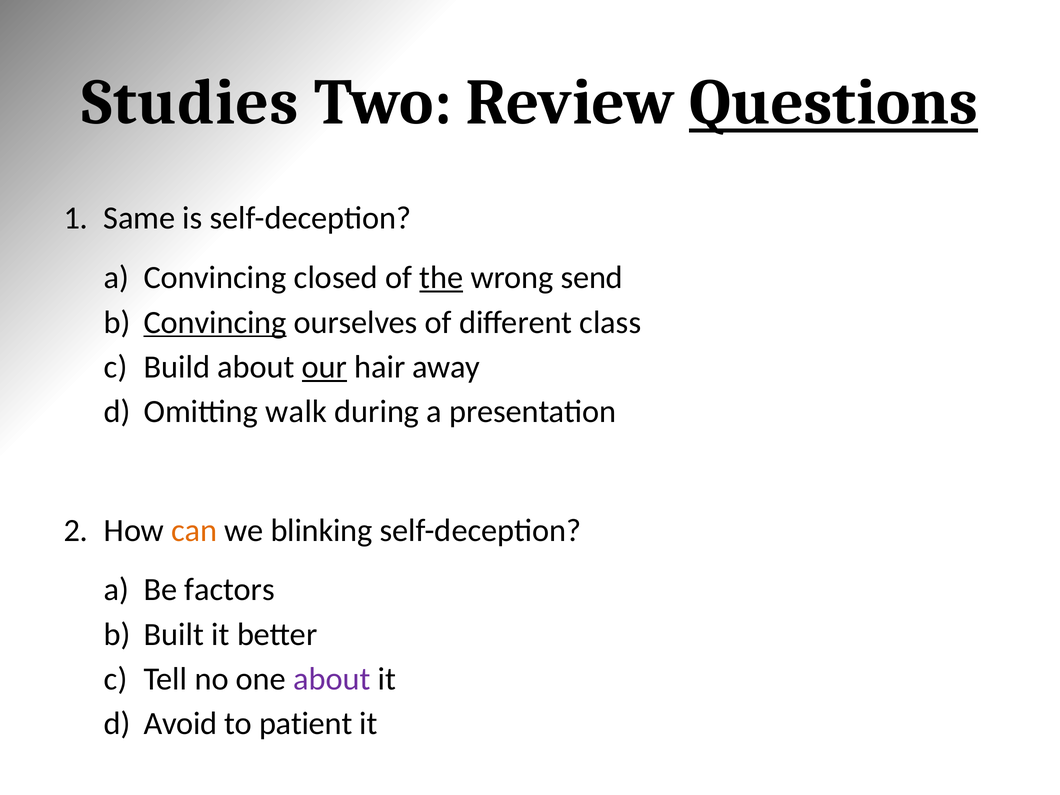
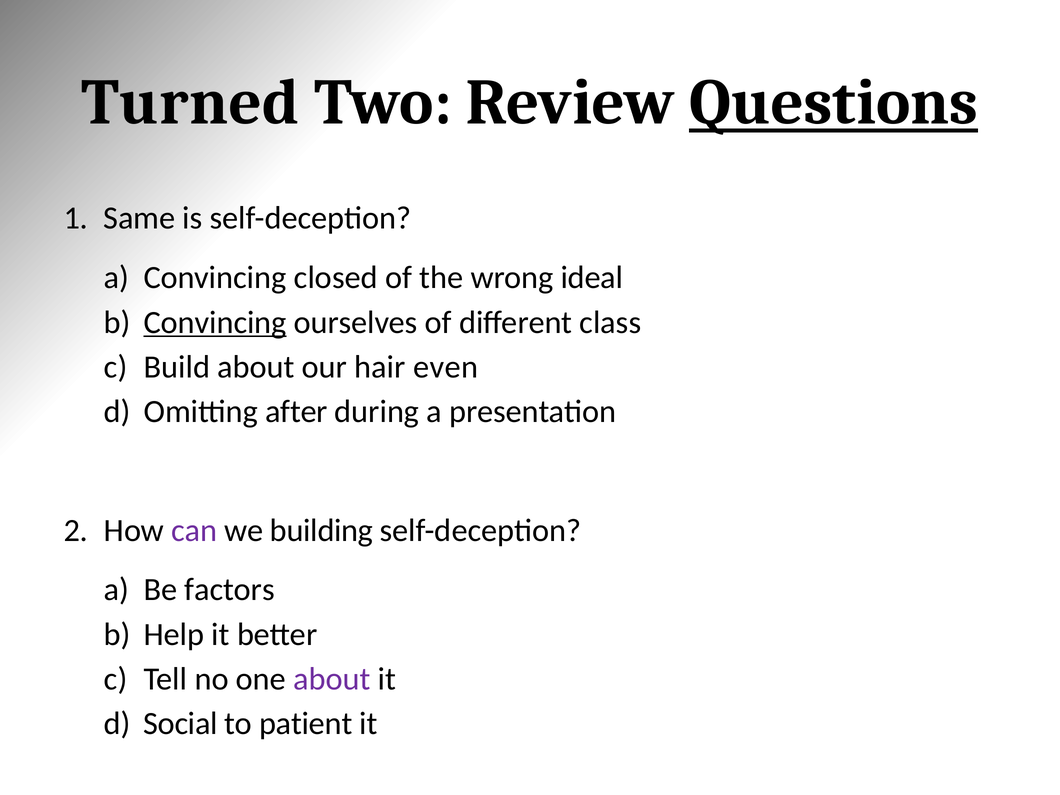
Studies: Studies -> Turned (190, 103)
the underline: present -> none (441, 278)
send: send -> ideal (592, 278)
our underline: present -> none (325, 367)
away: away -> even (446, 367)
walk: walk -> after (296, 412)
can colour: orange -> purple (194, 530)
blinking: blinking -> building (322, 530)
Built: Built -> Help (174, 634)
Avoid: Avoid -> Social (180, 724)
